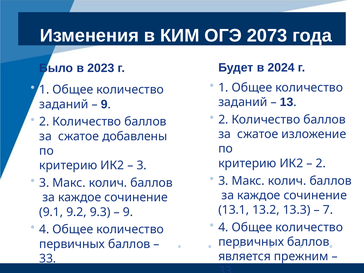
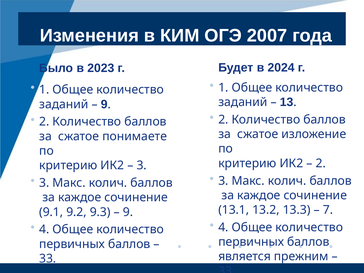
2073: 2073 -> 2007 (267, 36)
добавлены: добавлены -> понимаете (135, 136)
